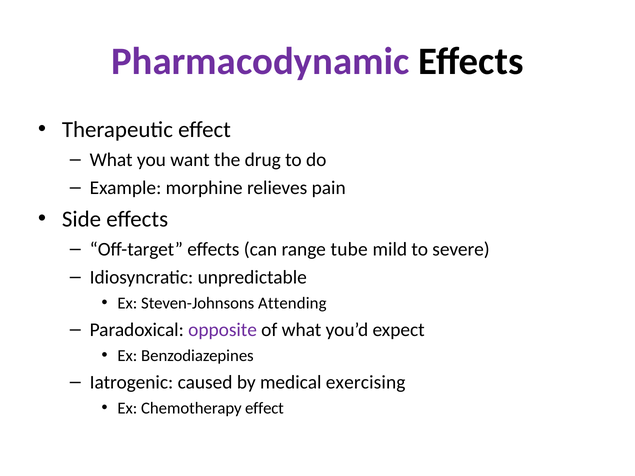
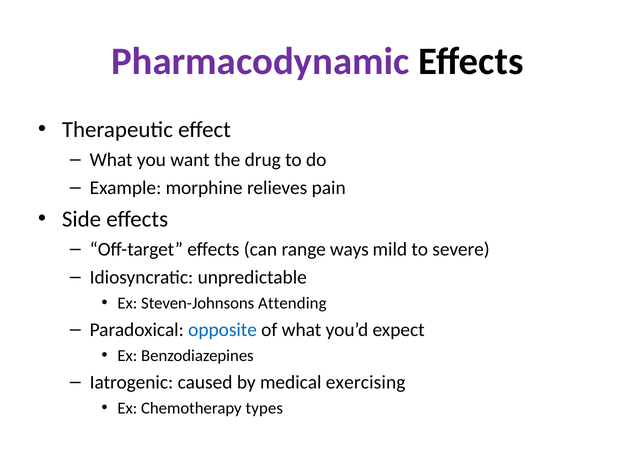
tube: tube -> ways (349, 249)
opposite colour: purple -> blue (223, 330)
Chemotherapy effect: effect -> types (264, 408)
